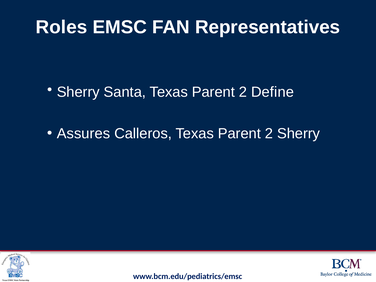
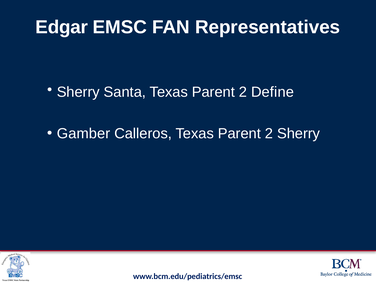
Roles: Roles -> Edgar (62, 27)
Assures: Assures -> Gamber (83, 134)
